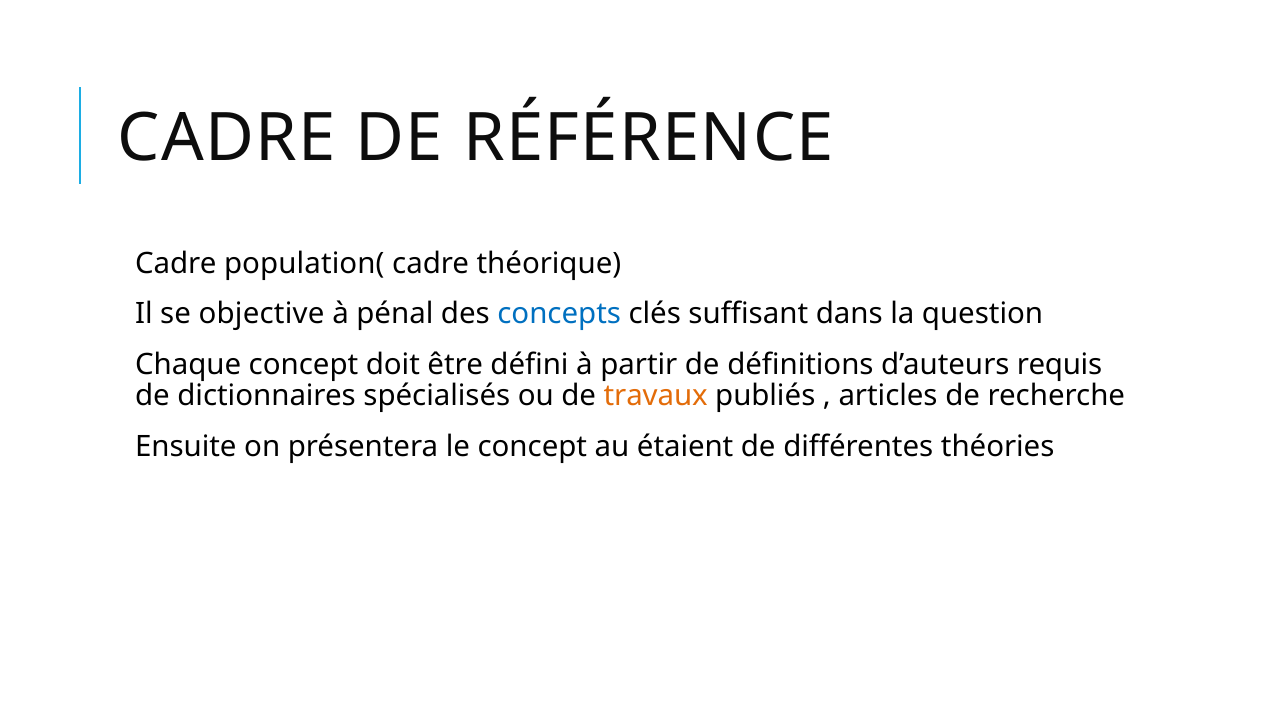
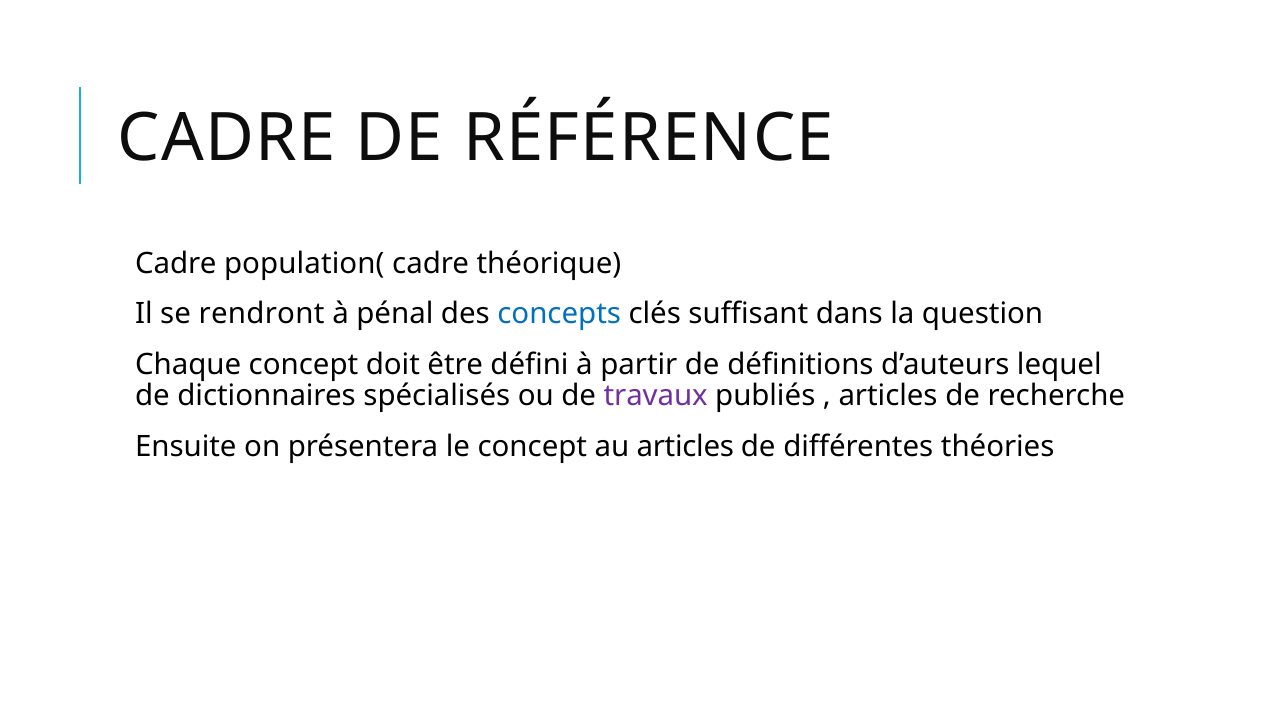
objective: objective -> rendront (262, 314)
requis: requis -> lequel (1059, 365)
travaux colour: orange -> purple (656, 396)
au étaient: étaient -> articles (685, 447)
